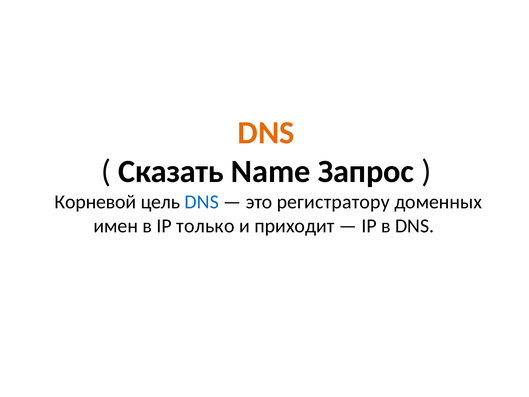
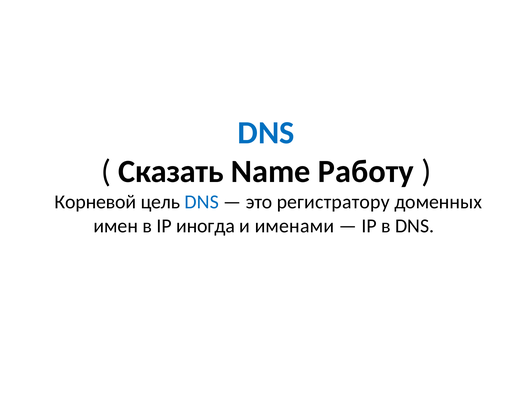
DNS colour: orange -> blue (266, 133)
Запрос: Запрос -> Работу (366, 171)
только: только -> иногда (206, 226)
приходит: приходит -> именами (294, 226)
